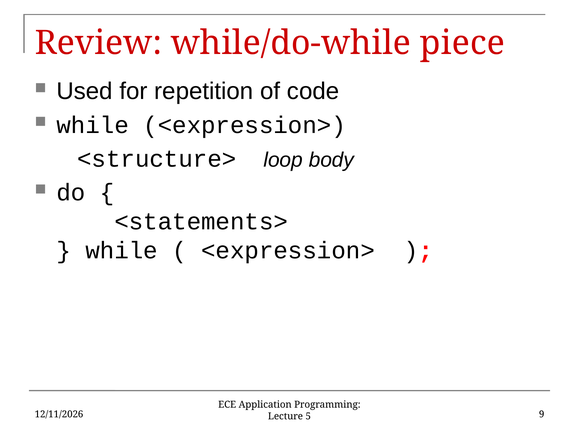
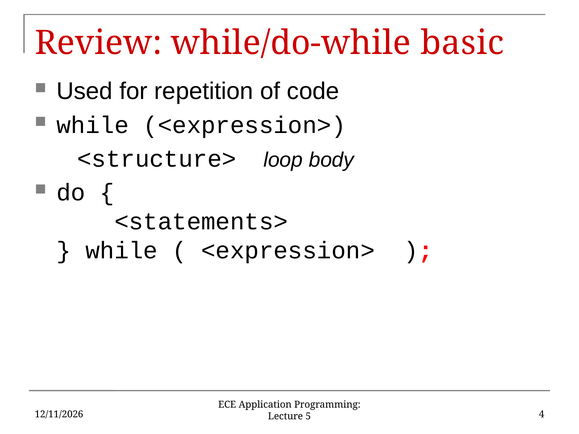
piece: piece -> basic (462, 43)
9: 9 -> 4 (542, 415)
